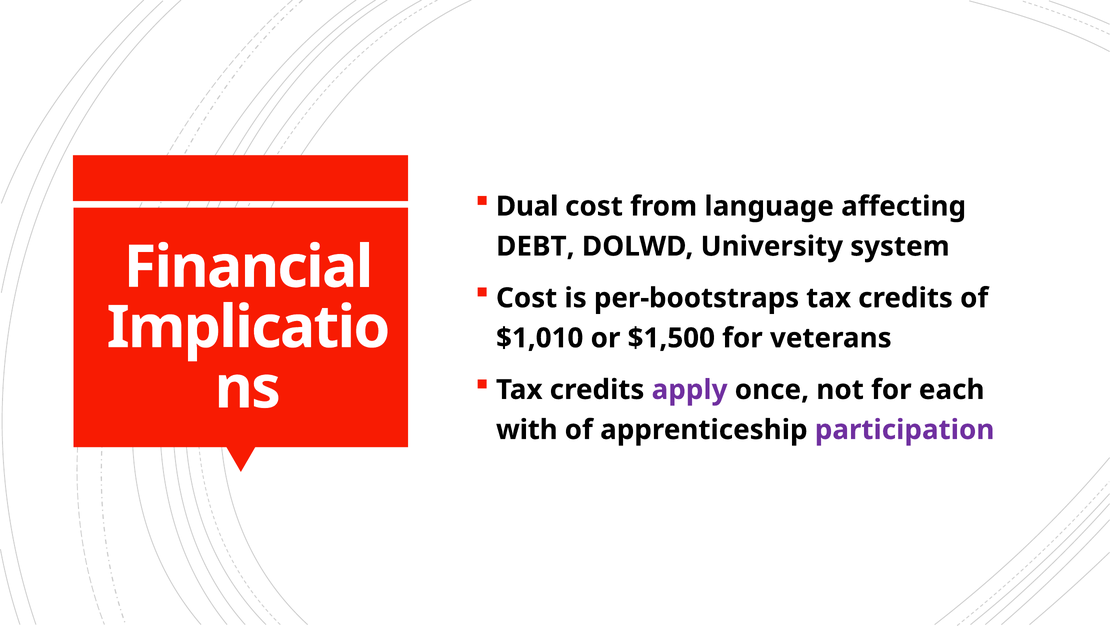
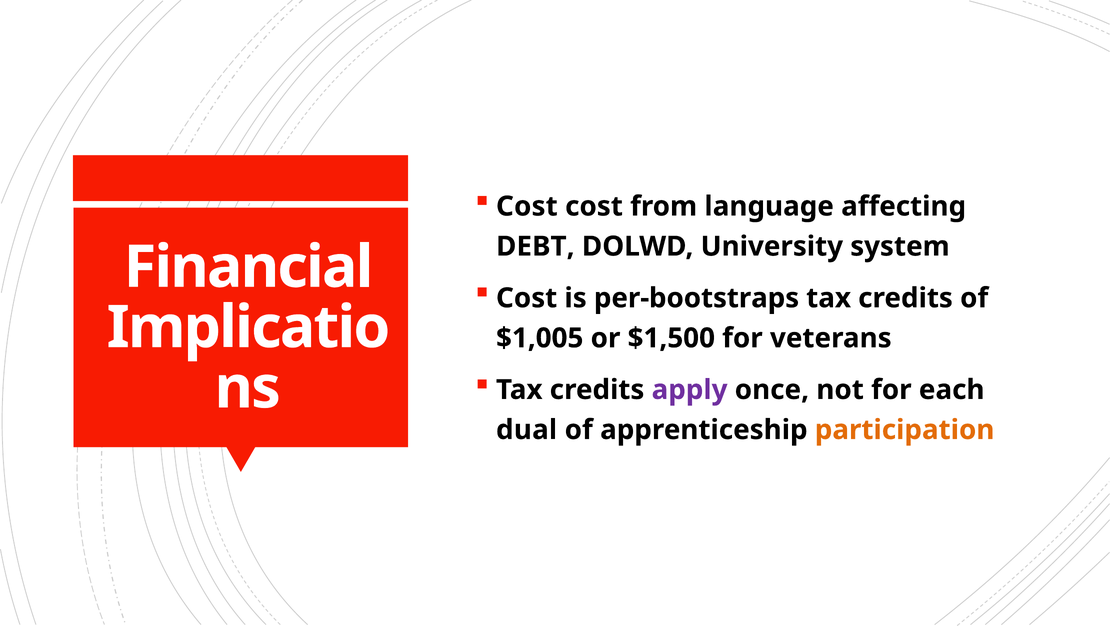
Dual: Dual -> Cost (527, 206)
$1,010: $1,010 -> $1,005 (540, 338)
with: with -> dual (527, 430)
participation colour: purple -> orange (905, 430)
